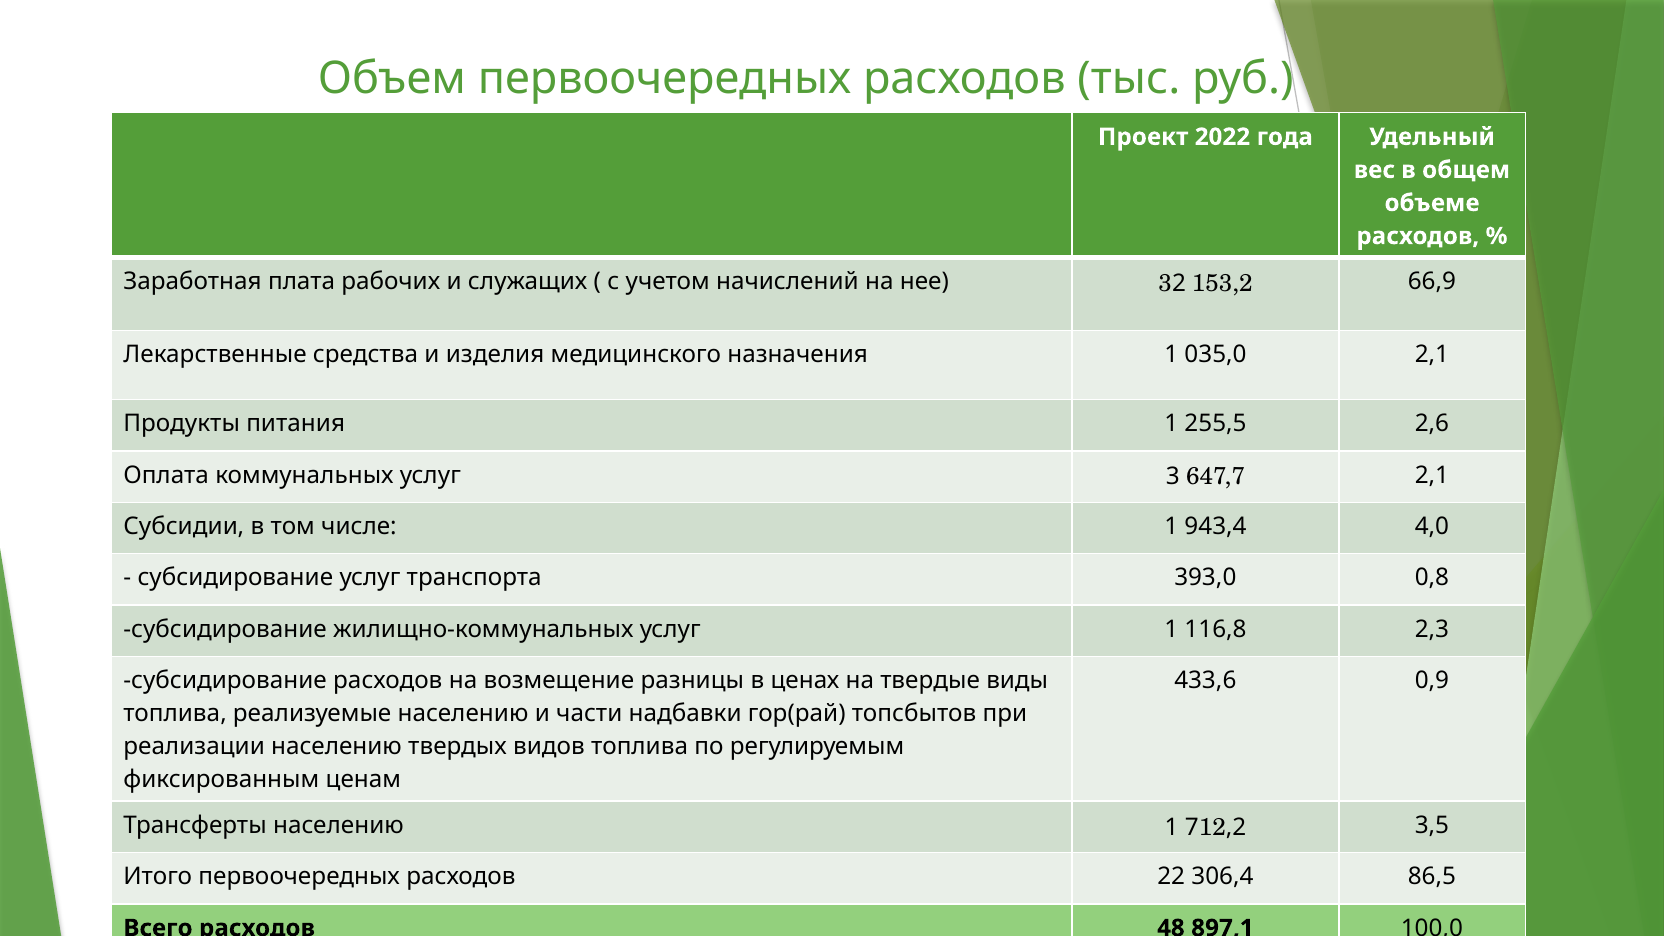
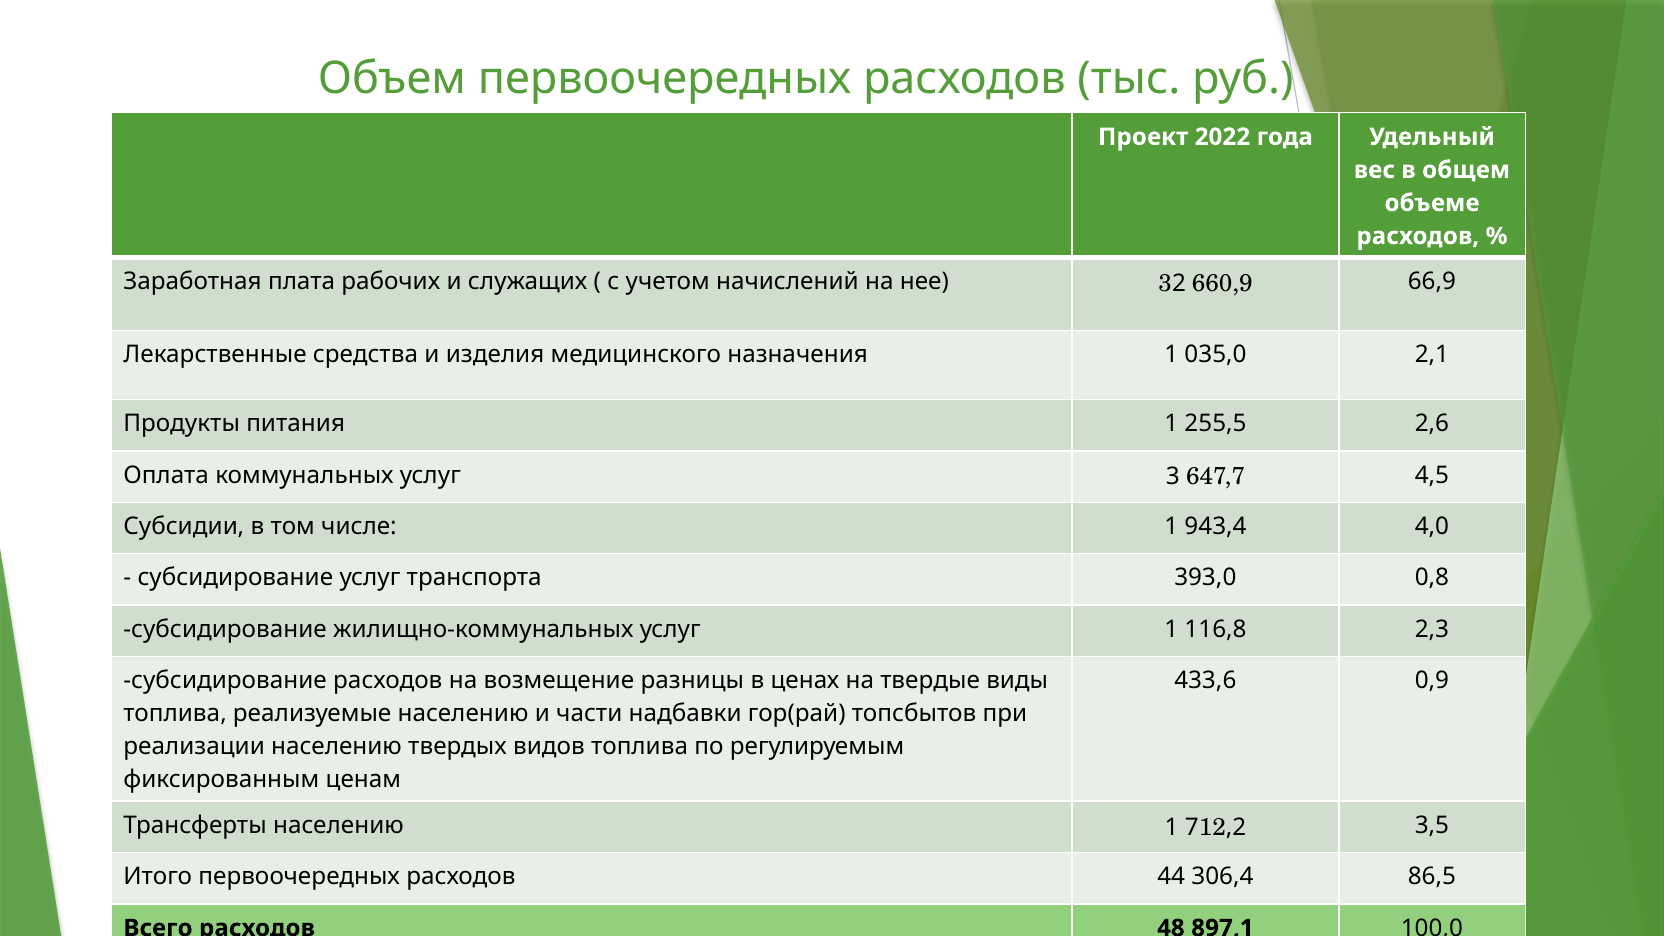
153,2: 153,2 -> 660,9 (1222, 283)
647,7 2,1: 2,1 -> 4,5 (1432, 475)
22: 22 -> 44 (1171, 877)
